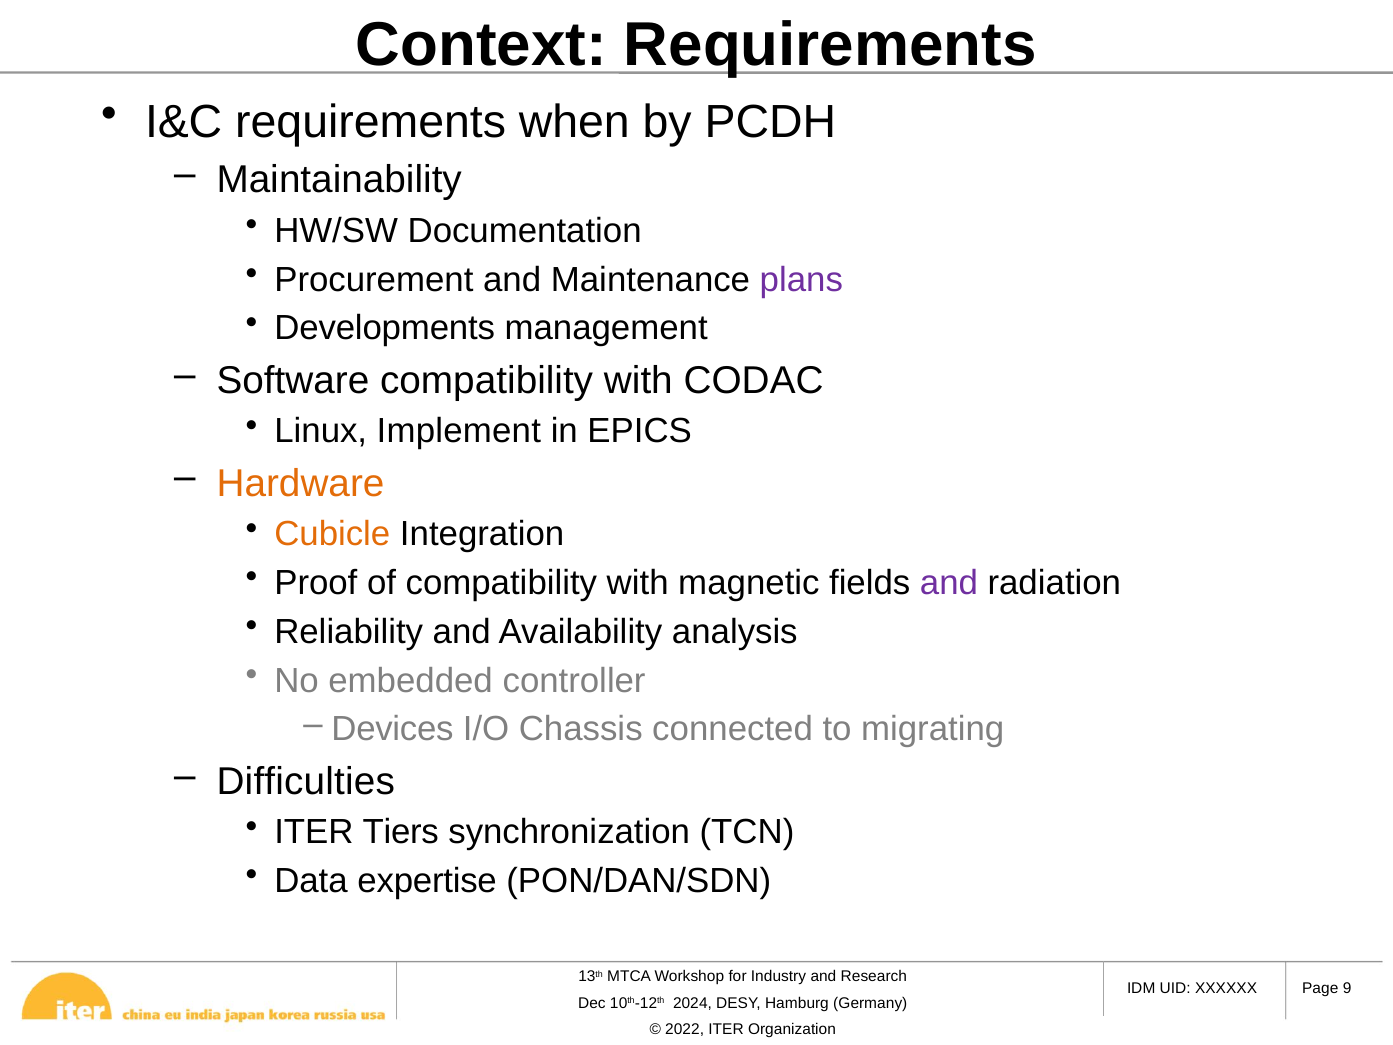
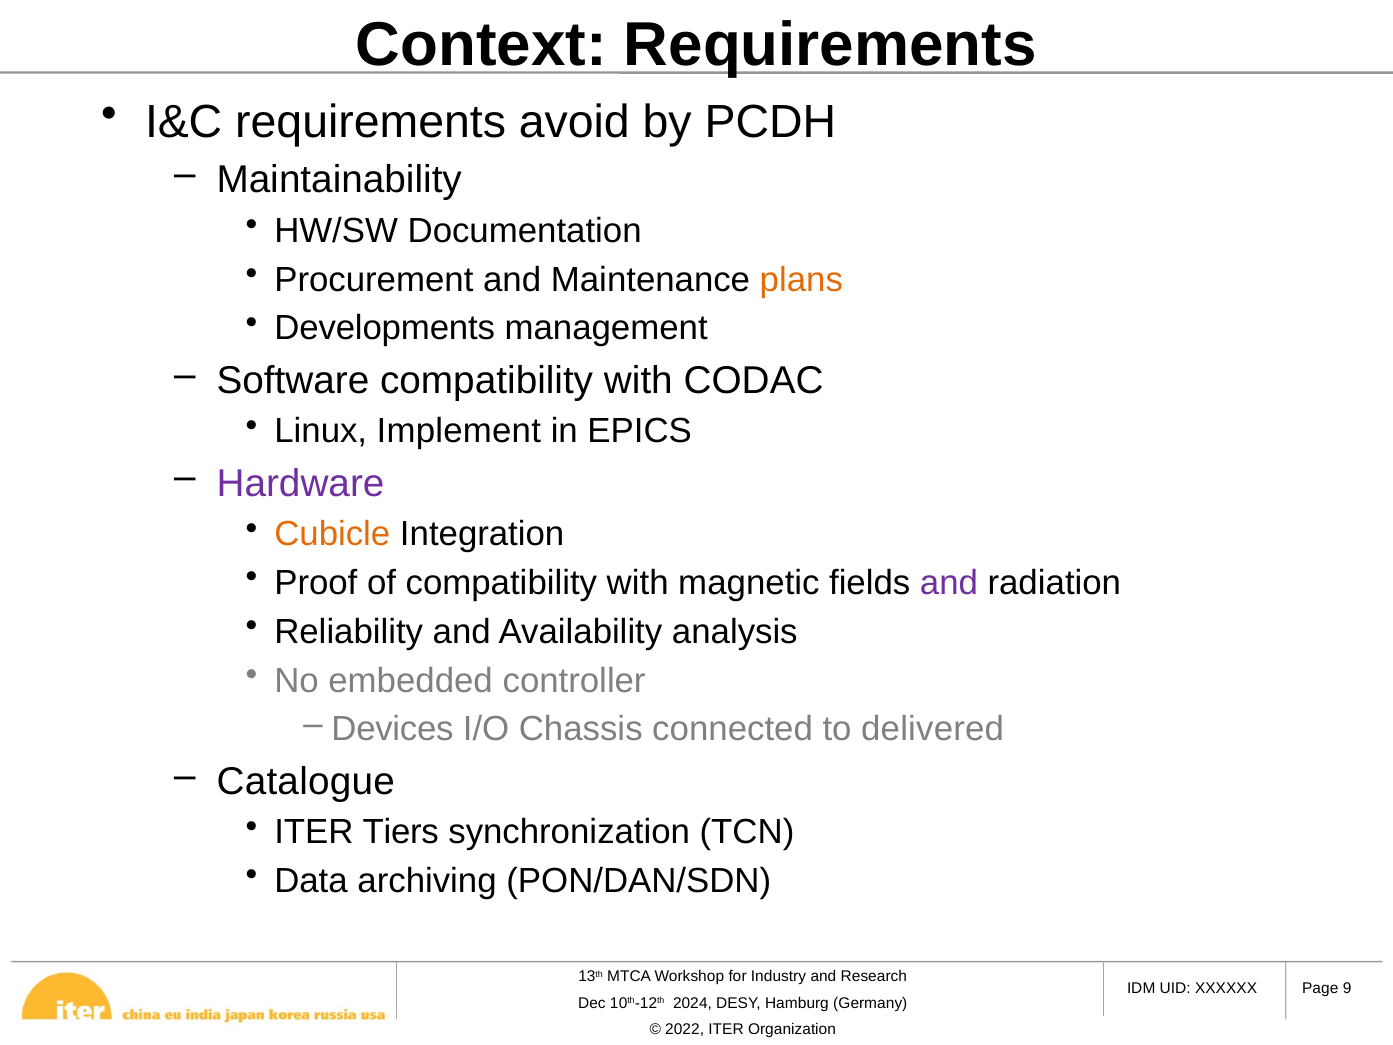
when: when -> avoid (574, 122)
plans colour: purple -> orange (801, 280)
Hardware colour: orange -> purple (301, 483)
migrating: migrating -> delivered (933, 729)
Difficulties: Difficulties -> Catalogue (306, 781)
expertise: expertise -> archiving (427, 881)
